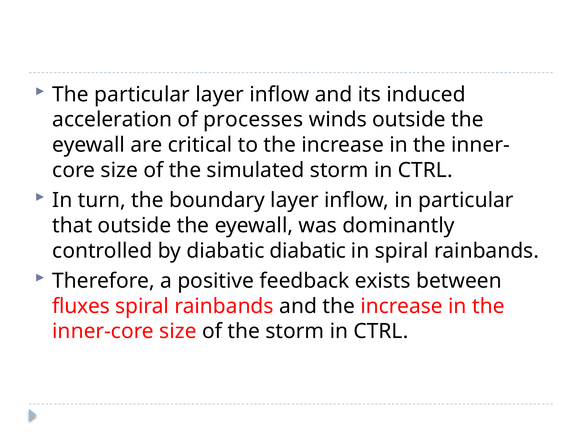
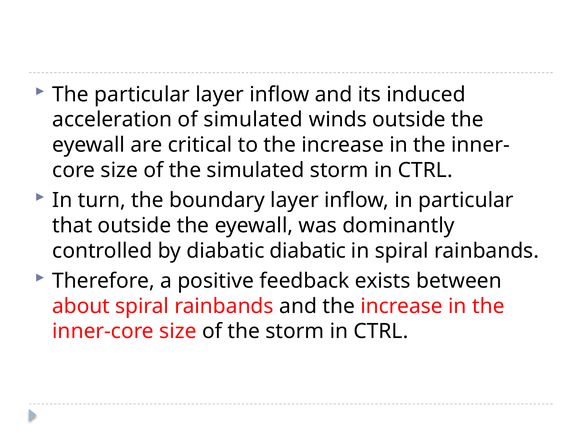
of processes: processes -> simulated (253, 120)
fluxes: fluxes -> about (81, 306)
